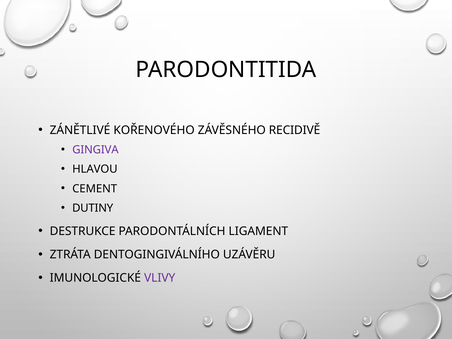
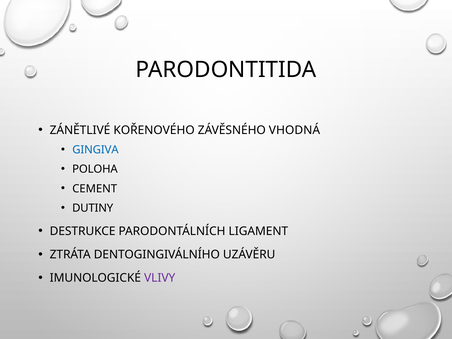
RECIDIVĚ: RECIDIVĚ -> VHODNÁ (294, 130)
GINGIVA colour: purple -> blue (95, 150)
HLAVOU: HLAVOU -> POLOHA (95, 169)
